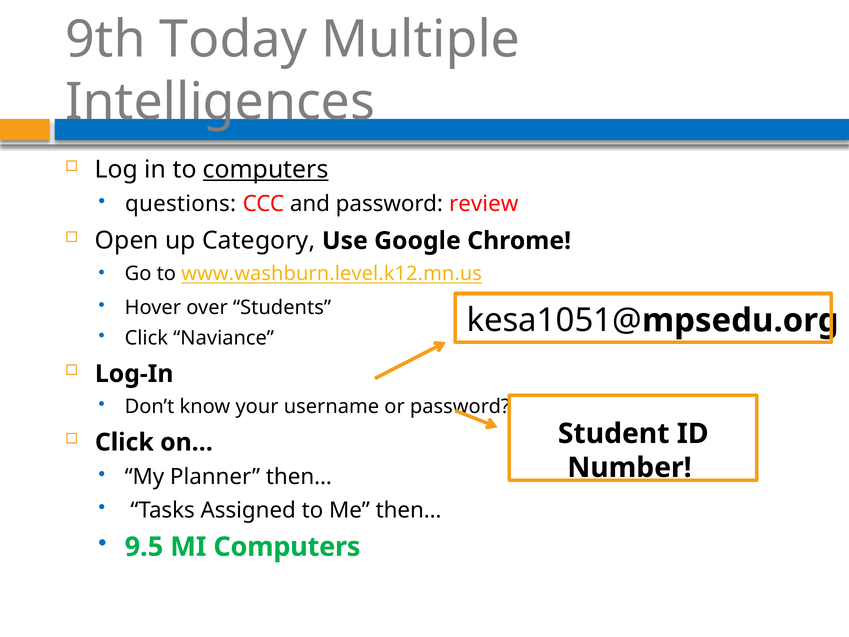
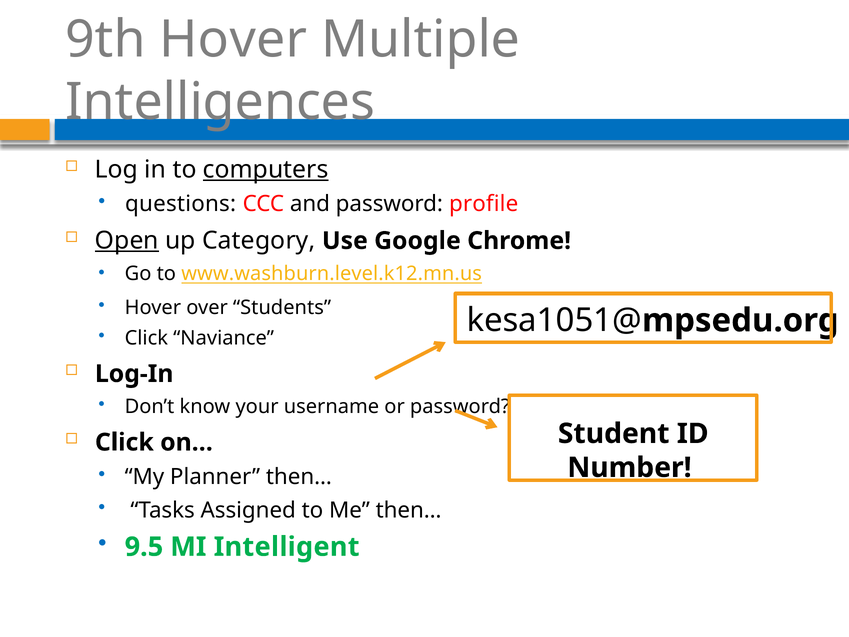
9th Today: Today -> Hover (233, 40)
review: review -> profile (484, 204)
Open underline: none -> present (127, 241)
MI Computers: Computers -> Intelligent (287, 547)
